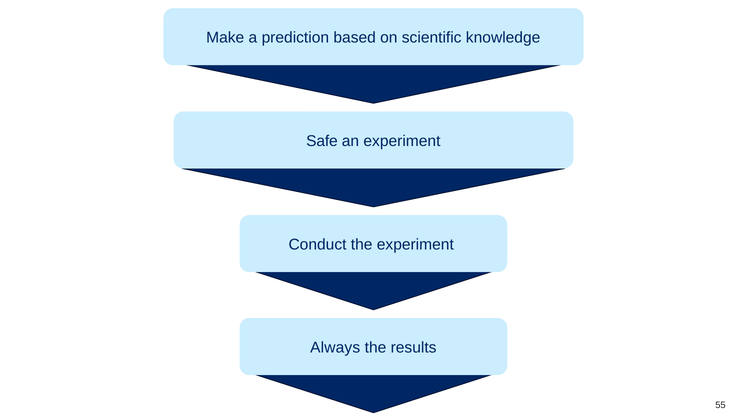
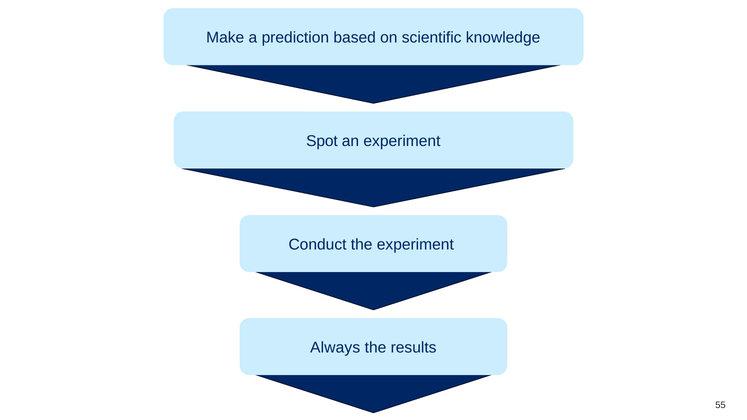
Safe: Safe -> Spot (322, 141)
